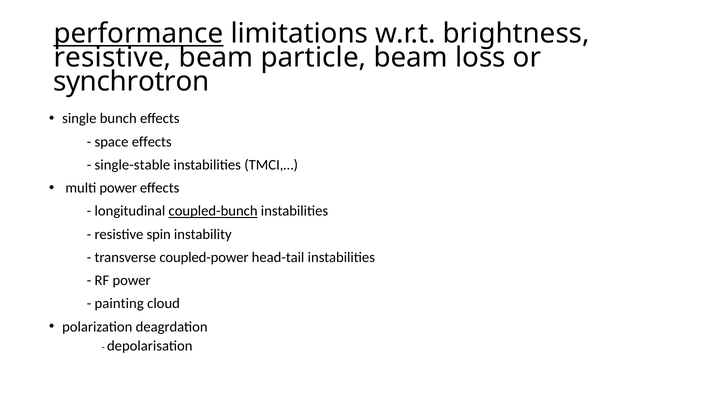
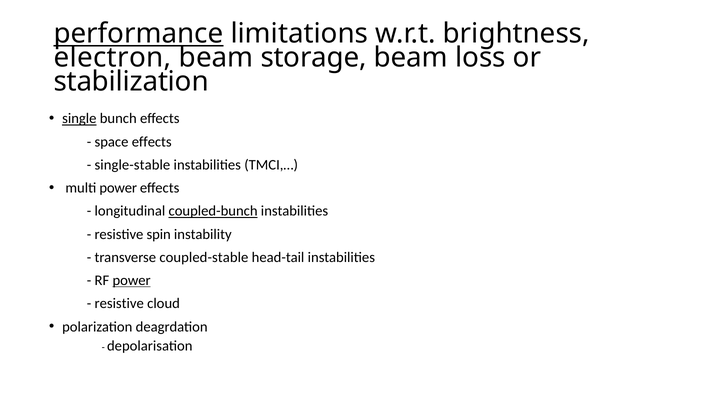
resistive: resistive -> electron (112, 58)
particle: particle -> storage (314, 58)
synchrotron: synchrotron -> stabilization (131, 82)
single underline: none -> present (79, 119)
coupled-power: coupled-power -> coupled-stable (204, 257)
power underline: none -> present (132, 280)
painting: painting -> resistive (119, 303)
